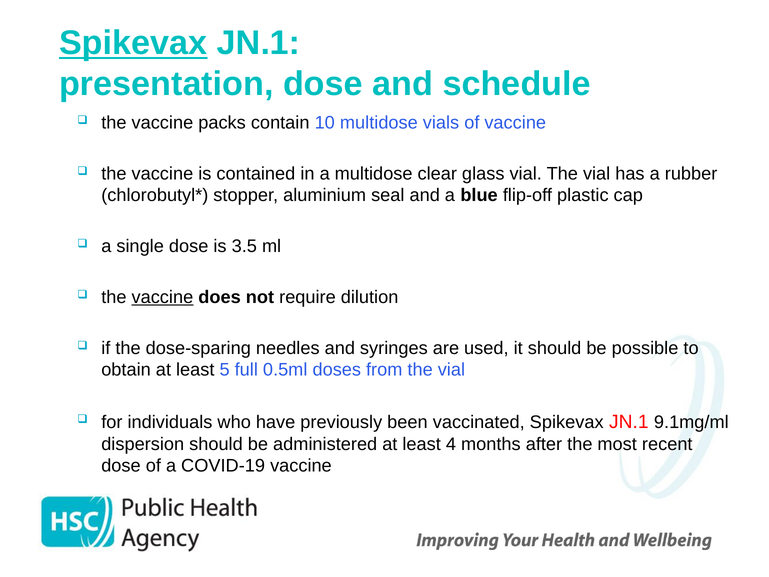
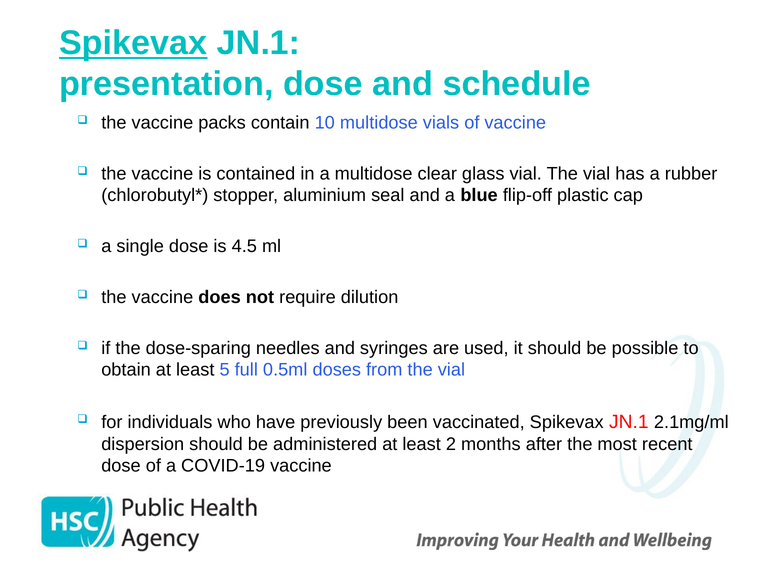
3.5: 3.5 -> 4.5 (244, 246)
vaccine underline: present -> none (162, 297)
9.1mg/ml: 9.1mg/ml -> 2.1mg/ml (691, 422)
4: 4 -> 2 (451, 444)
